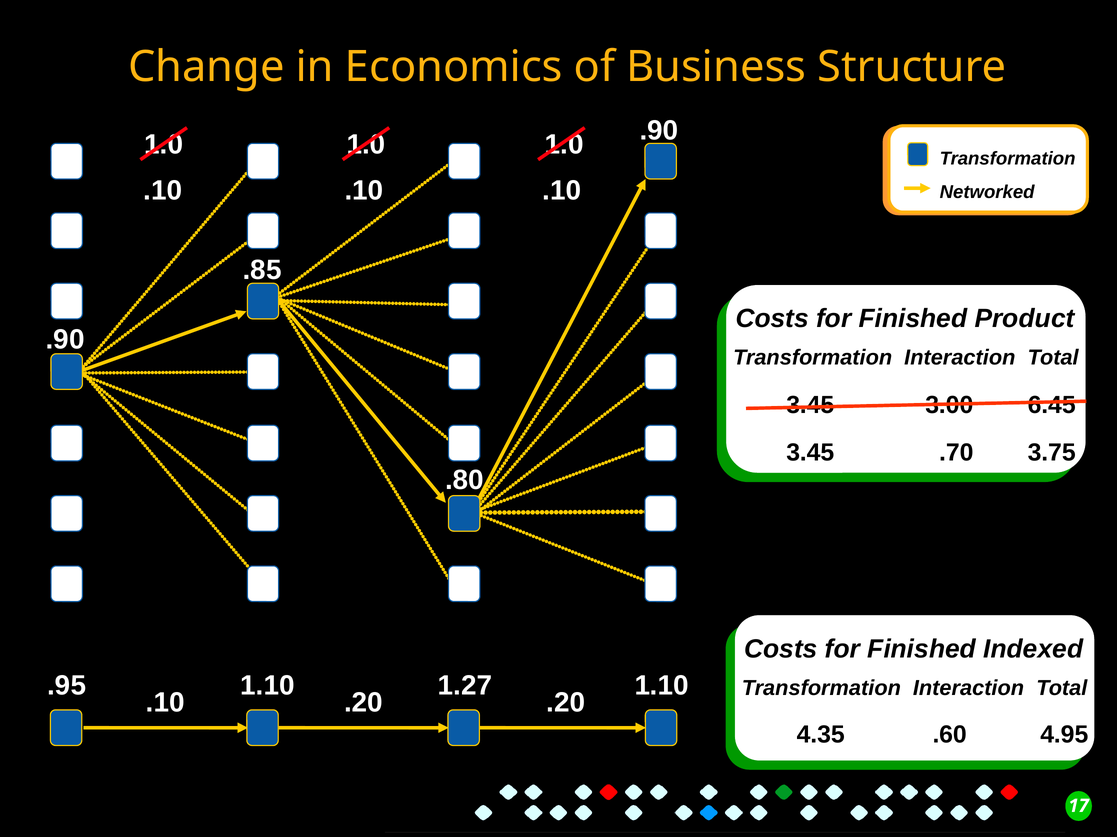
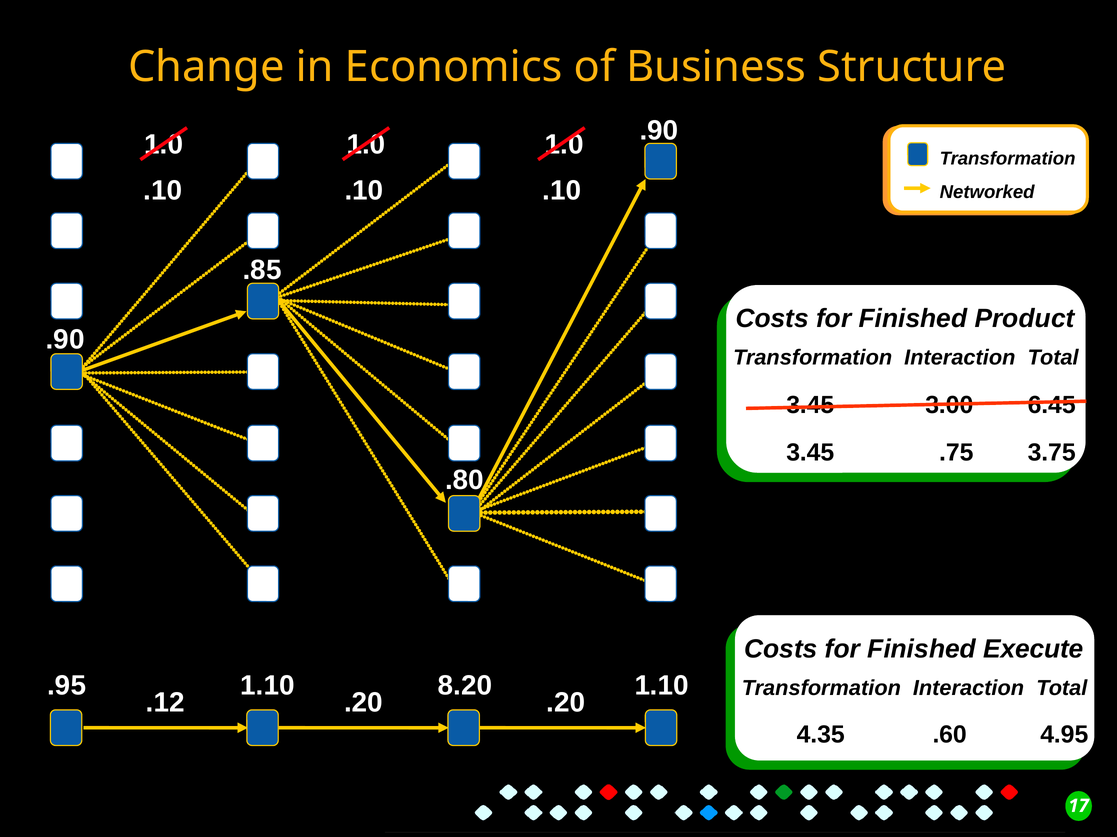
.70: .70 -> .75 (956, 453)
Indexed: Indexed -> Execute (1033, 650)
1.27: 1.27 -> 8.20 (465, 686)
.10: .10 -> .12 (165, 703)
